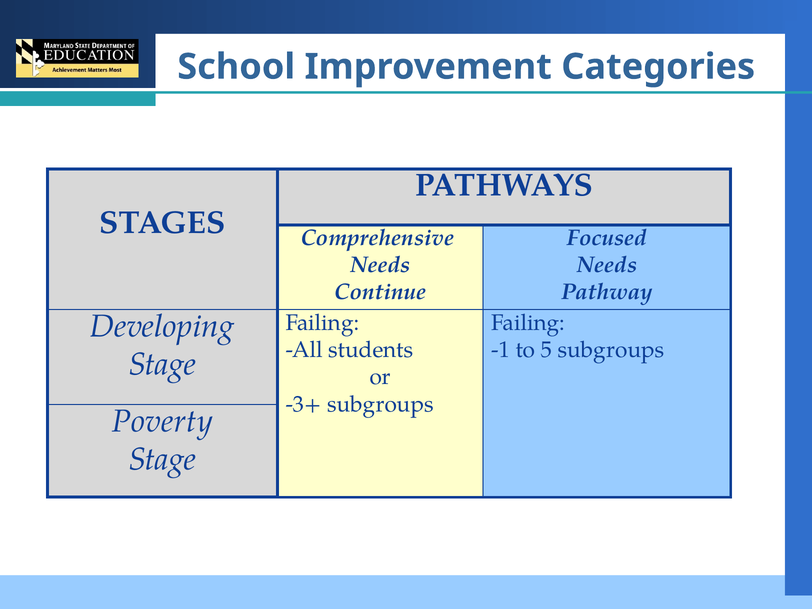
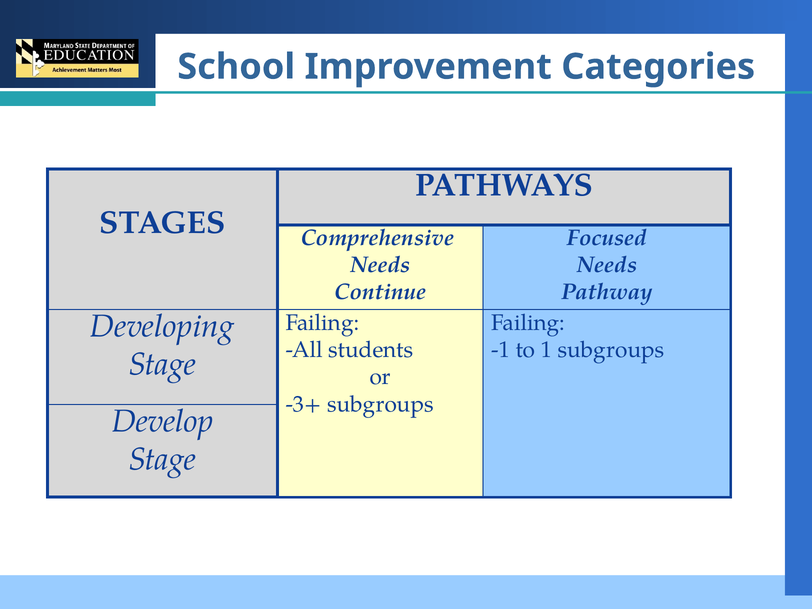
5: 5 -> 1 (546, 350)
Poverty: Poverty -> Develop (163, 421)
